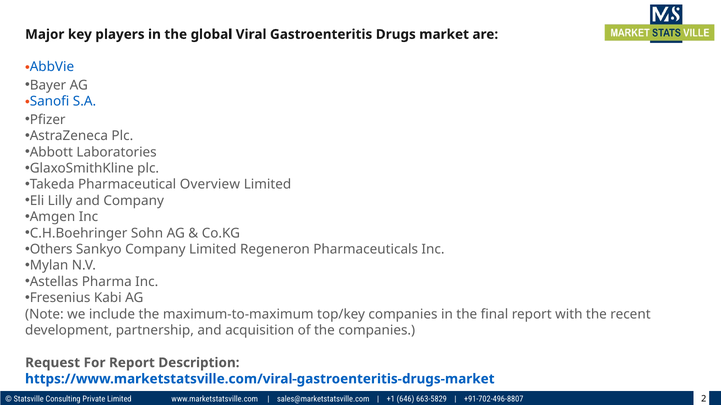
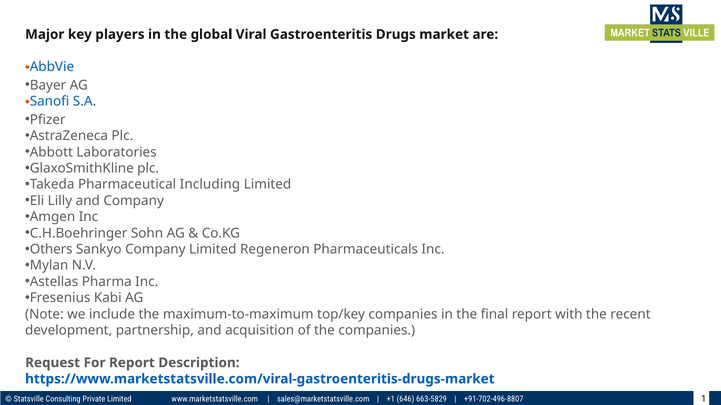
Overview: Overview -> Including (210, 185)
2: 2 -> 1 (704, 399)
